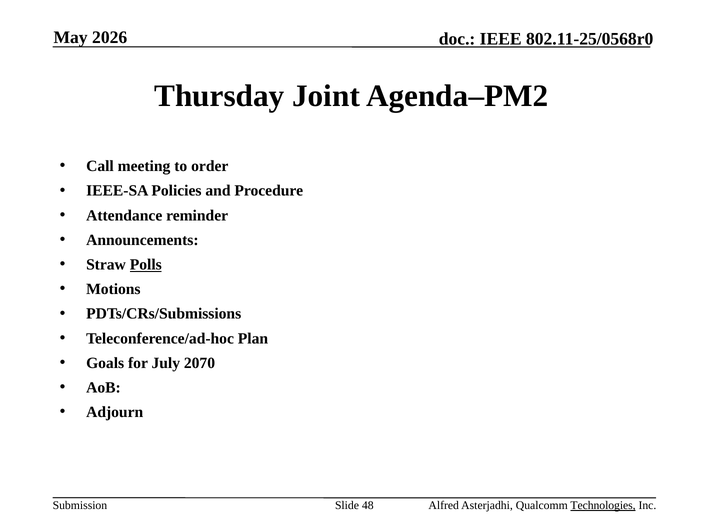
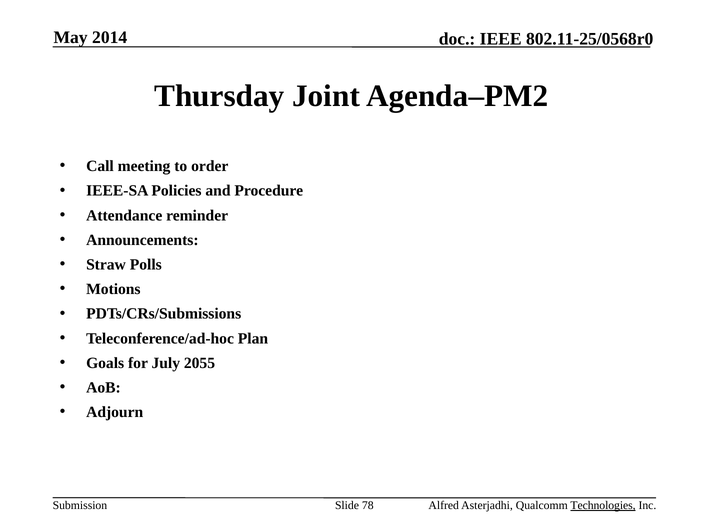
2026: 2026 -> 2014 (110, 37)
Polls underline: present -> none (146, 265)
2070: 2070 -> 2055 (199, 363)
48: 48 -> 78 (368, 506)
